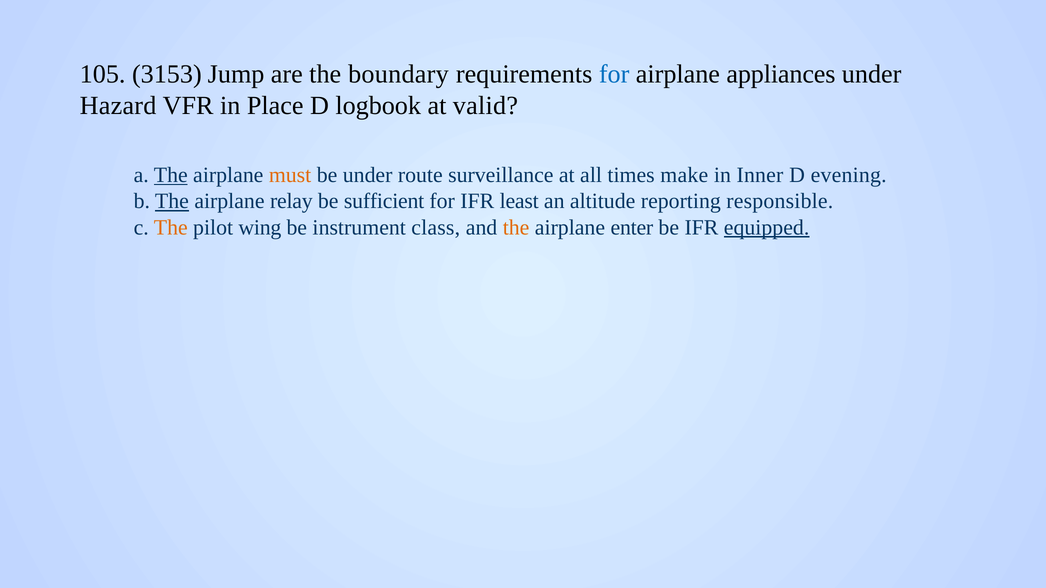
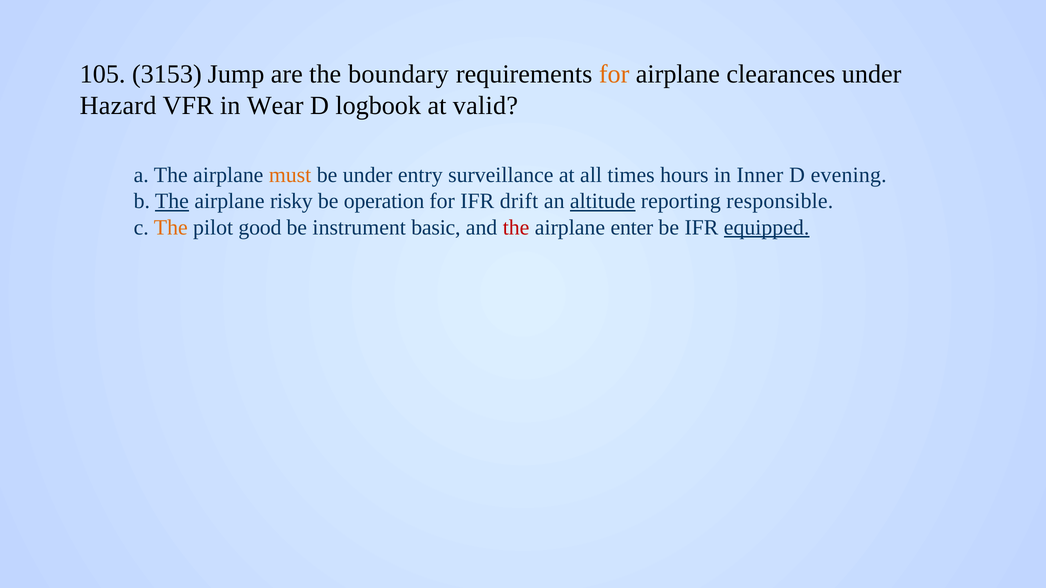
for colour: blue -> orange (614, 74)
appliances: appliances -> clearances (781, 74)
Place: Place -> Wear (275, 106)
The underline: present -> none (171, 175)
route: route -> entry (420, 175)
make: make -> hours (684, 175)
relay: relay -> risky (291, 201)
sufficient: sufficient -> operation (384, 201)
least: least -> drift (519, 201)
altitude underline: none -> present (603, 201)
wing: wing -> good (260, 228)
class: class -> basic (436, 228)
the colour: orange -> red (516, 228)
